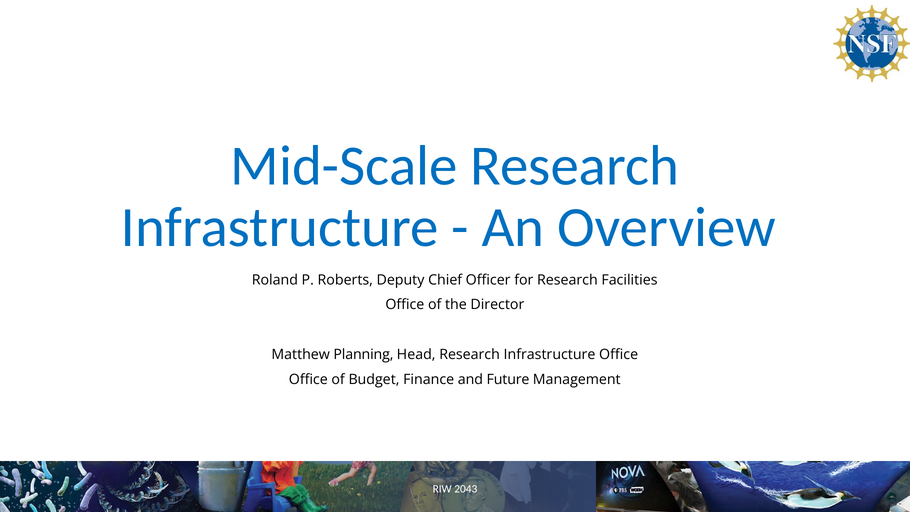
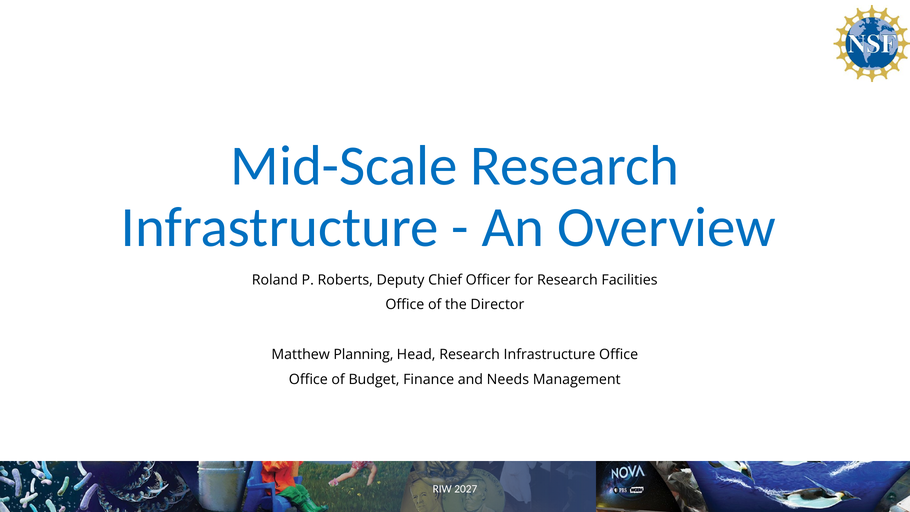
Future: Future -> Needs (508, 379)
2043: 2043 -> 2027 (466, 489)
